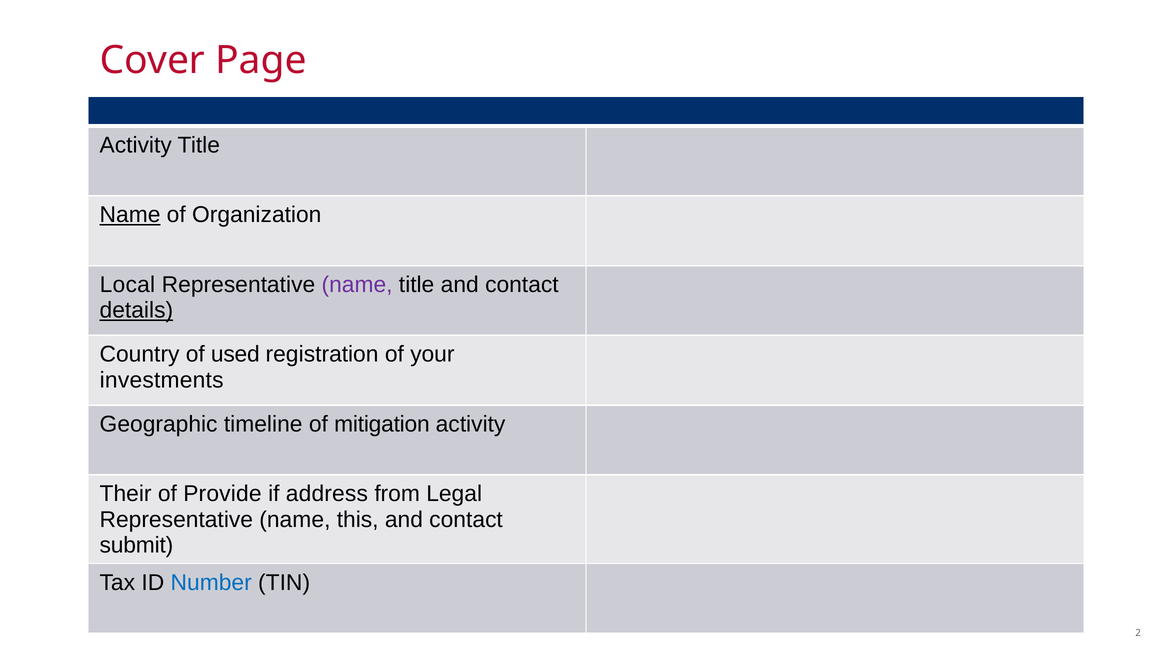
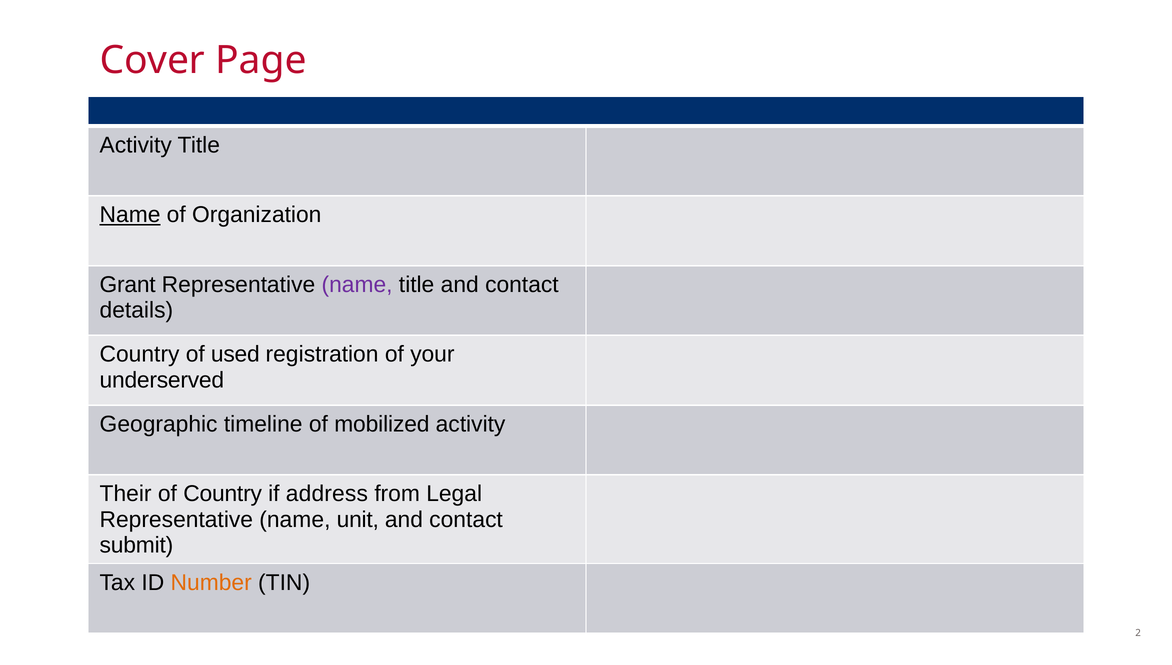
Local: Local -> Grant (128, 284)
details underline: present -> none (136, 310)
investments: investments -> underserved (162, 380)
mitigation: mitigation -> mobilized (382, 424)
of Provide: Provide -> Country (223, 494)
this: this -> unit (358, 519)
Number colour: blue -> orange (211, 582)
